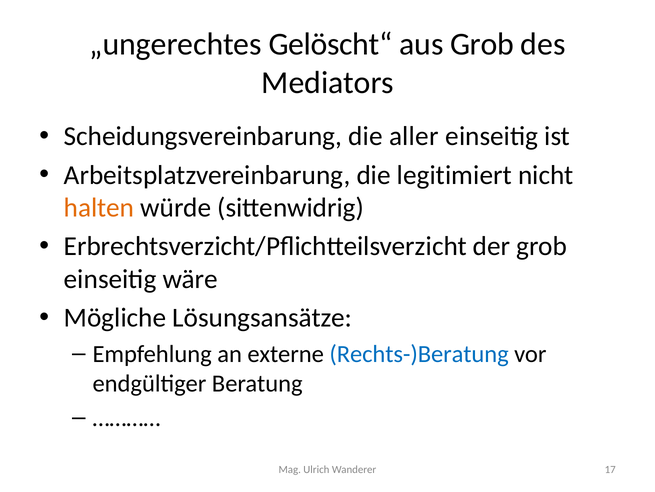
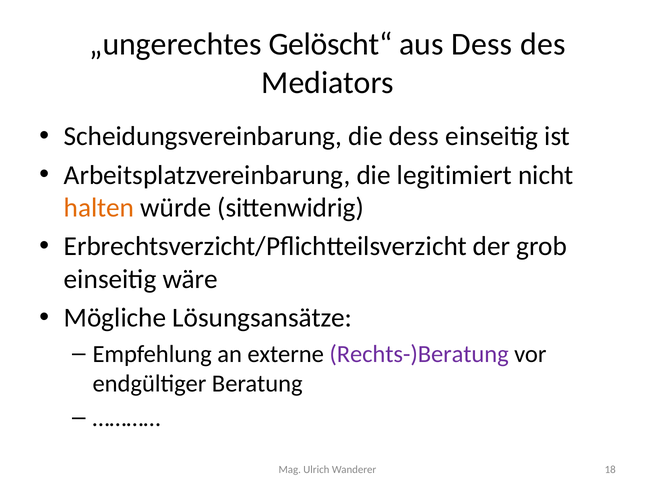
aus Grob: Grob -> Dess (482, 44)
die aller: aller -> dess (414, 136)
Rechts-)Beratung colour: blue -> purple (419, 353)
17: 17 -> 18 (610, 469)
